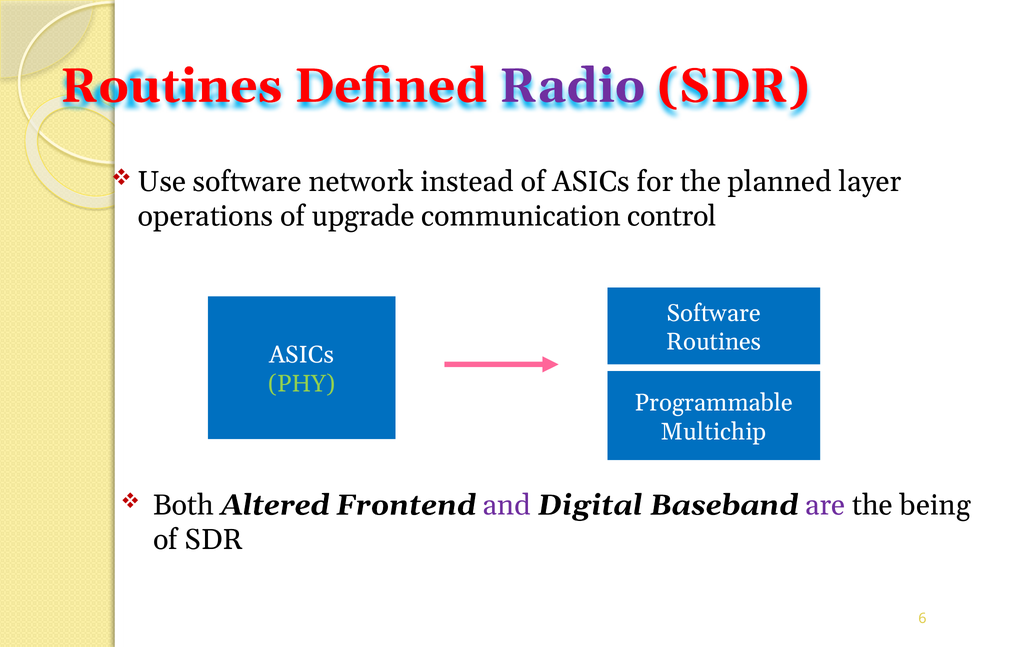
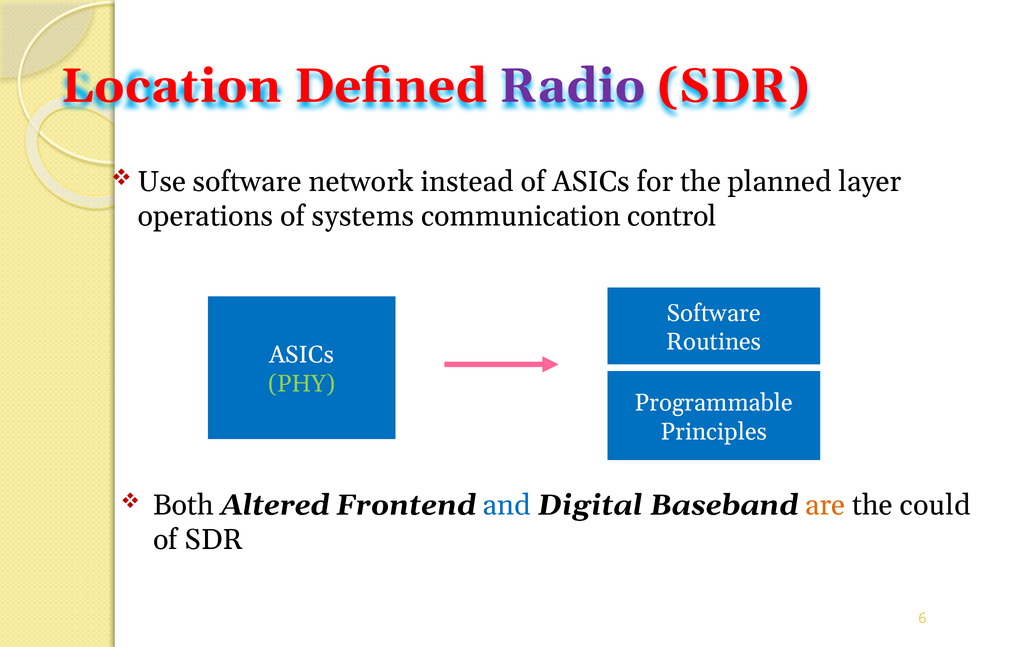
Routines: Routines -> Location (171, 86)
upgrade: upgrade -> systems (363, 216)
Multichip: Multichip -> Principles (714, 432)
and colour: purple -> blue (507, 506)
are colour: purple -> orange (825, 506)
being: being -> could (935, 506)
